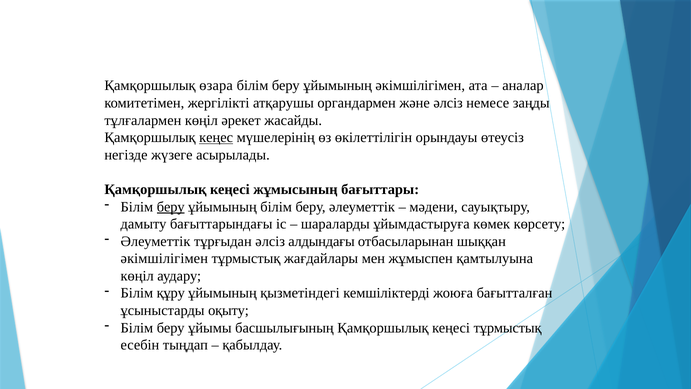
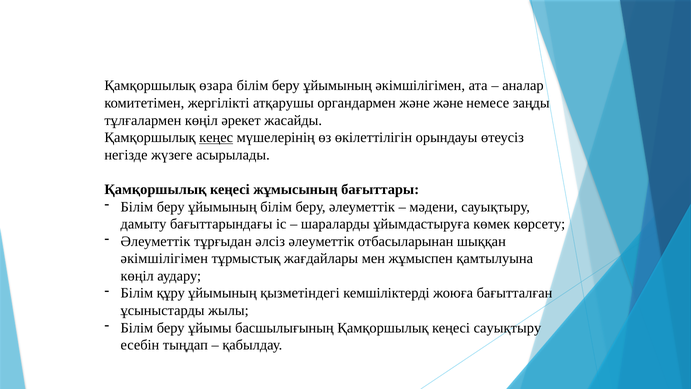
және әлсіз: әлсіз -> және (448, 103)
беру underline: present -> none (171, 207)
әлсіз алдындағы: алдындағы -> әлеуметтік (321, 241)
оқыту: оқыту -> жылы (228, 310)
кеңесі тұрмыстық: тұрмыстық -> сауықтыру (507, 328)
